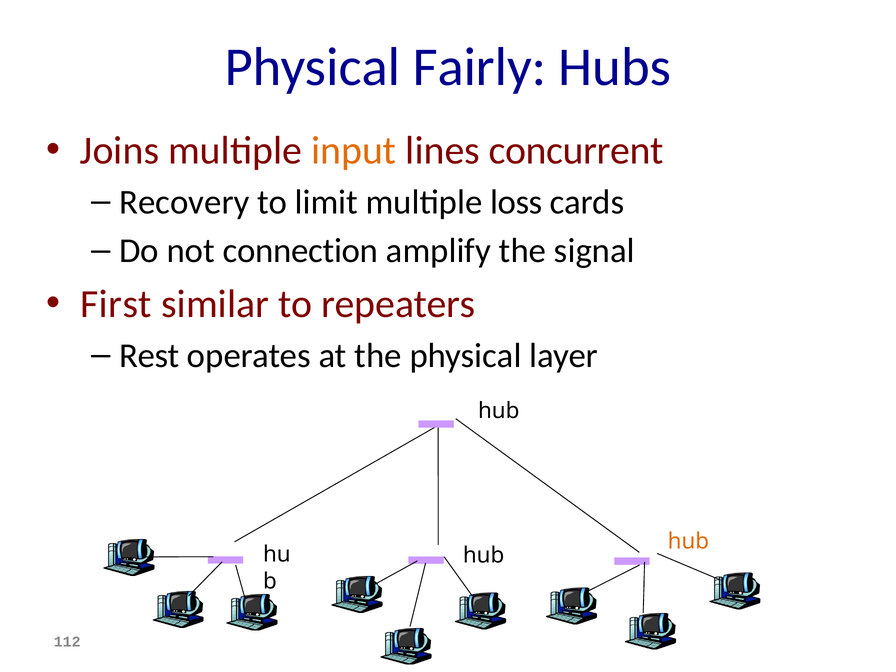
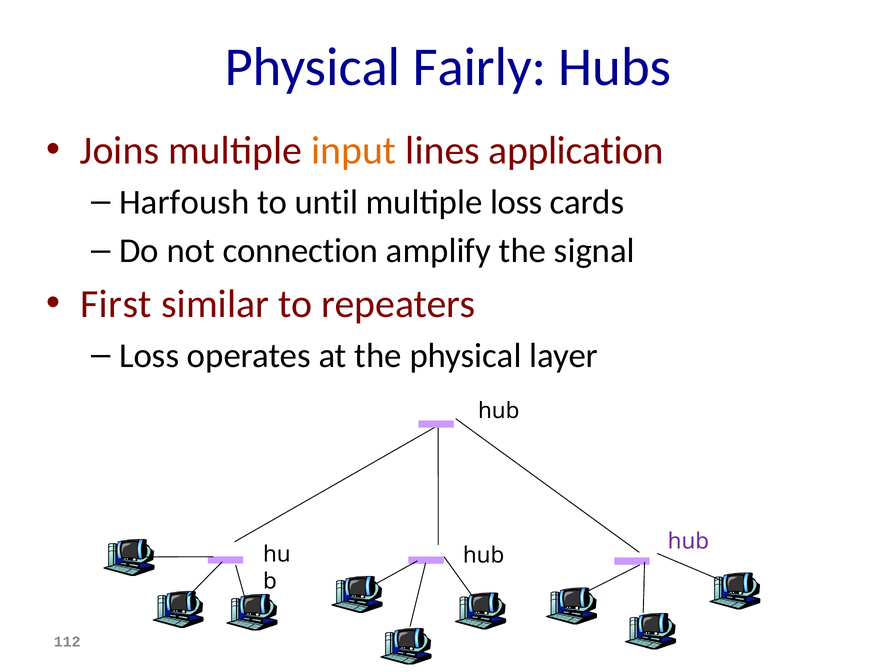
concurrent: concurrent -> application (576, 151)
Recovery: Recovery -> Harfoush (184, 202)
limit: limit -> until (327, 202)
Rest: Rest -> Loss (149, 356)
hub colour: orange -> purple (688, 542)
